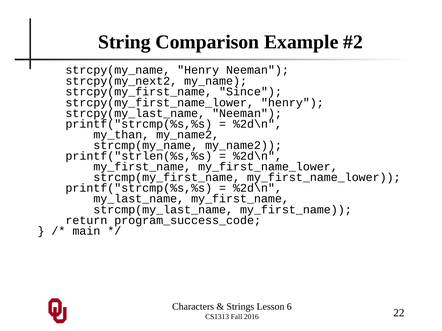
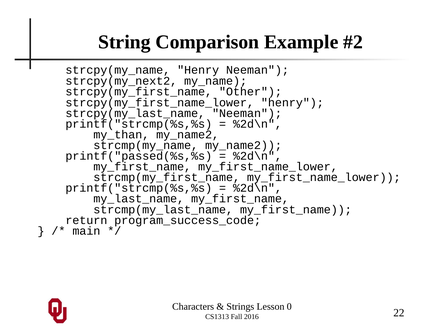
Since: Since -> Other (250, 92)
printf("strlen(%s,%s: printf("strlen(%s,%s -> printf("passed(%s,%s (139, 156)
6: 6 -> 0 (289, 307)
